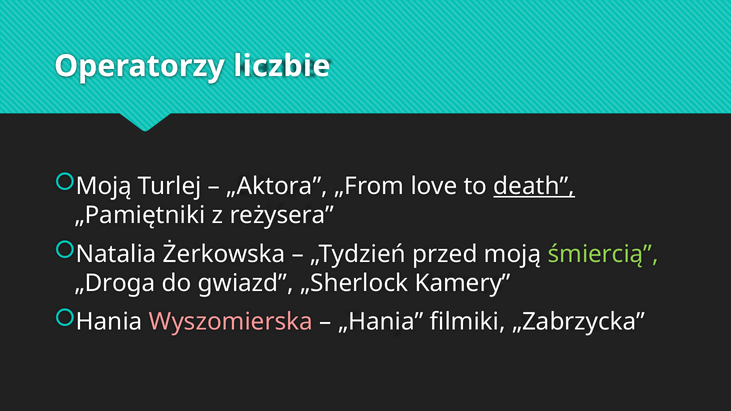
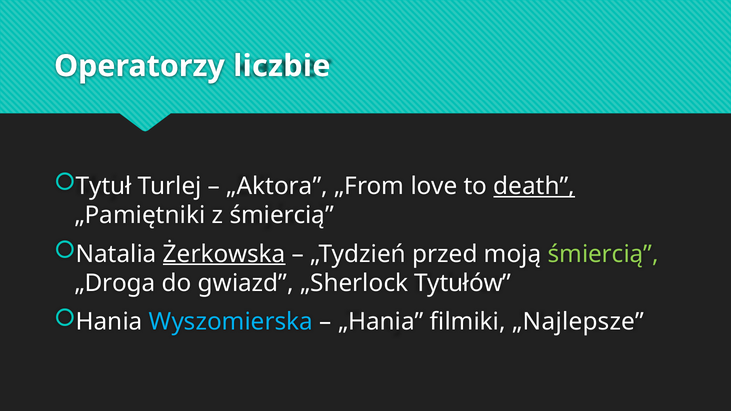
Moją: Moją -> Tytuł (104, 186)
z reżysera: reżysera -> śmiercią (282, 215)
Żerkowska underline: none -> present (224, 254)
Kamery: Kamery -> Tytułów (463, 283)
Wyszomierska colour: pink -> light blue (231, 322)
„Zabrzycka: „Zabrzycka -> „Najlepsze (578, 322)
